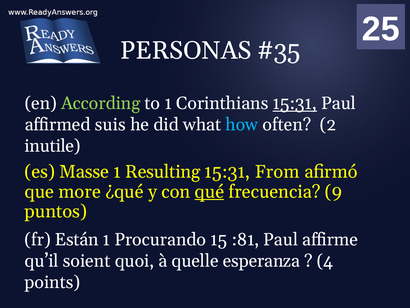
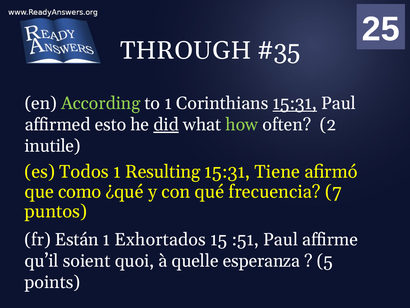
PERSONAS: PERSONAS -> THROUGH (186, 51)
suis: suis -> esto (111, 125)
did underline: none -> present (166, 125)
how colour: light blue -> light green (242, 125)
Masse: Masse -> Todos (84, 172)
From: From -> Tiene (277, 172)
more: more -> como (80, 191)
qué underline: present -> none (209, 191)
9: 9 -> 7 (333, 191)
Procurando: Procurando -> Exhortados (160, 239)
:81: :81 -> :51 (245, 239)
4: 4 -> 5 (325, 261)
